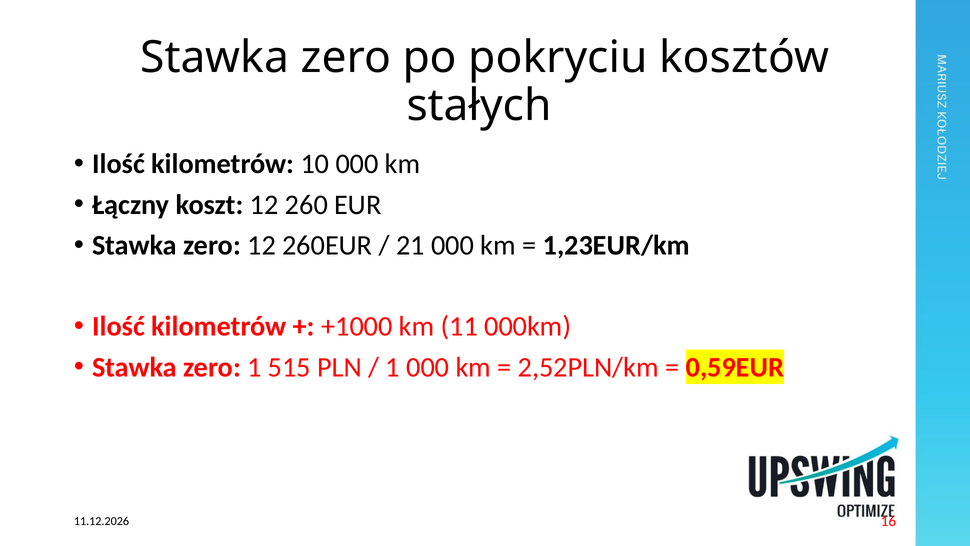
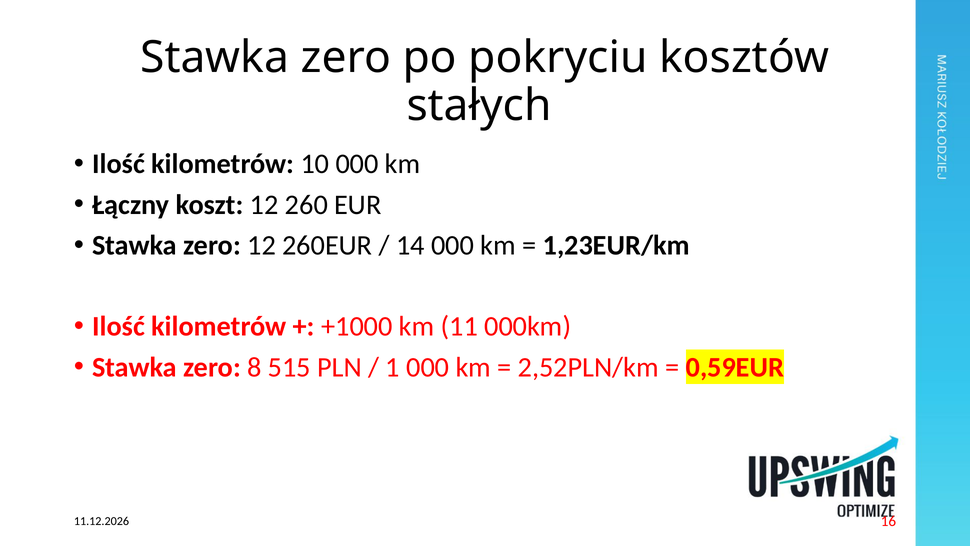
21: 21 -> 14 (410, 245)
zero 1: 1 -> 8 (254, 367)
